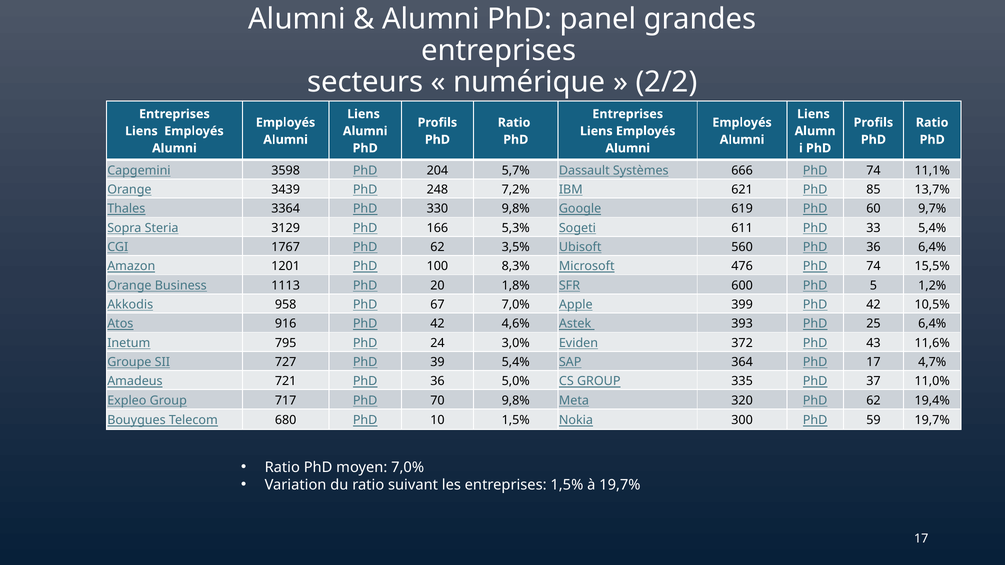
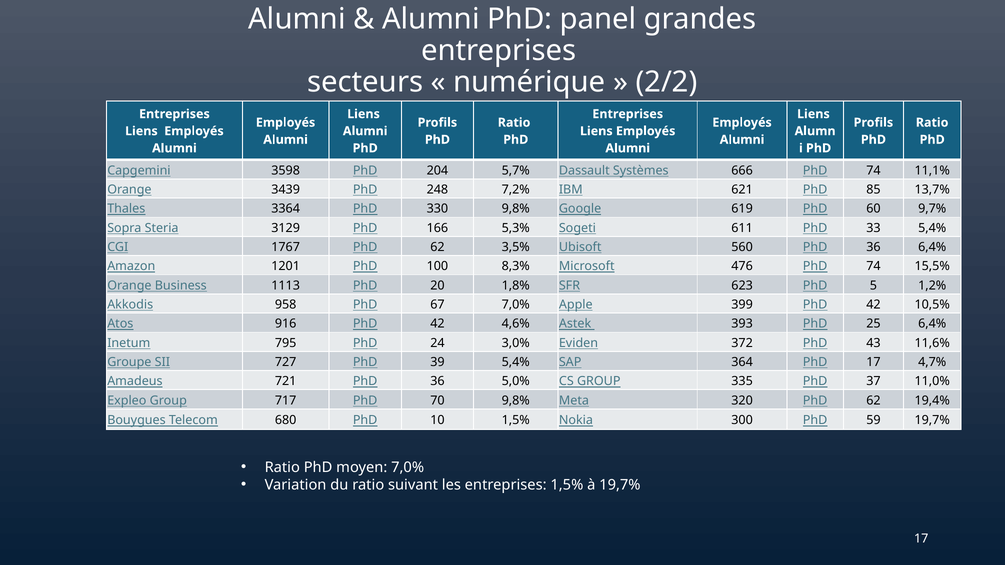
600: 600 -> 623 (742, 286)
